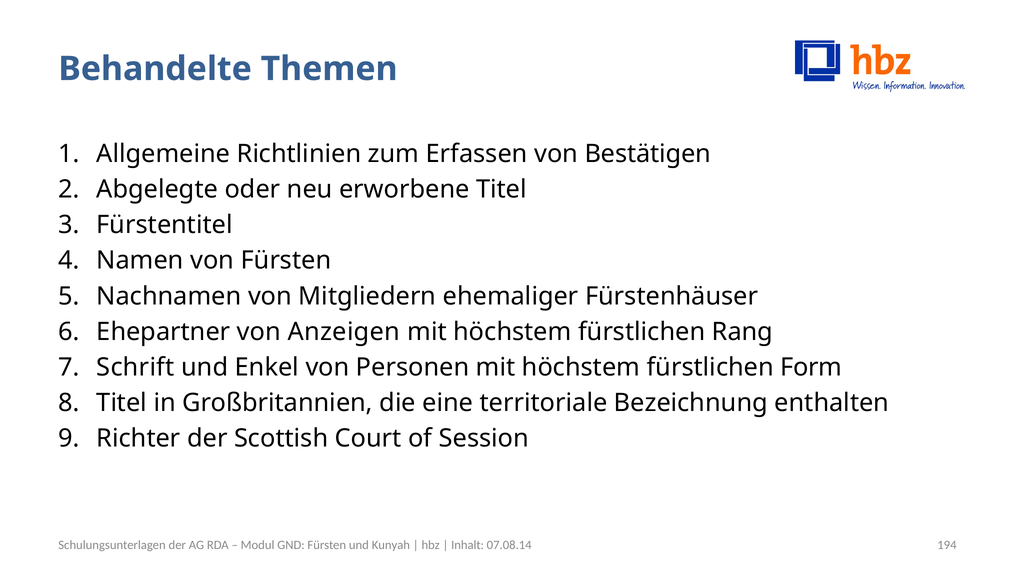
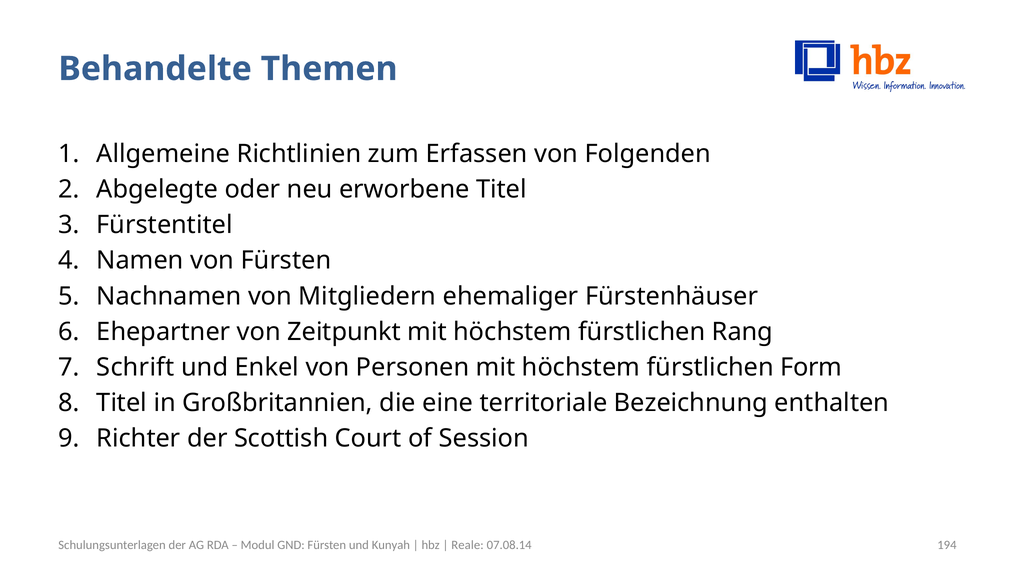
Bestätigen: Bestätigen -> Folgenden (648, 154)
Anzeigen: Anzeigen -> Zeitpunkt (344, 332)
Inhalt: Inhalt -> Reale (468, 545)
